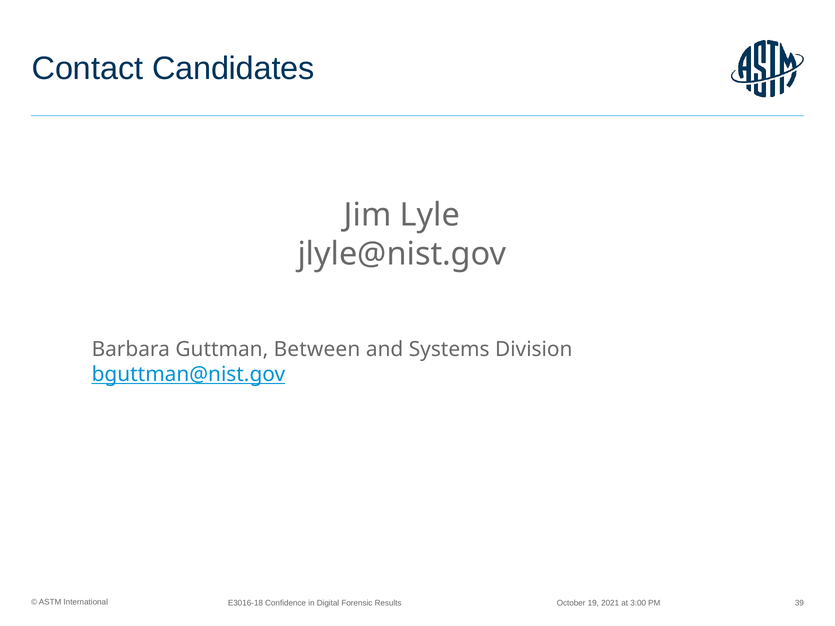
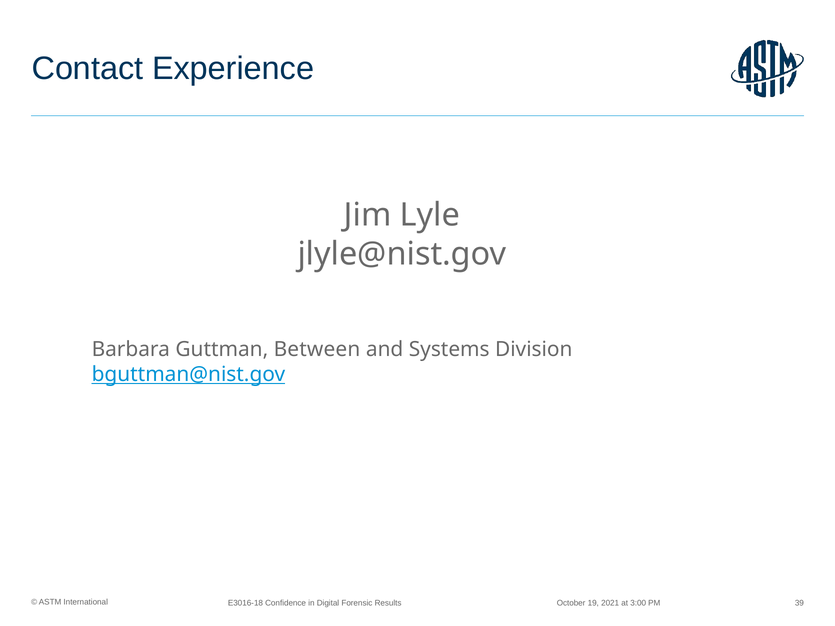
Candidates: Candidates -> Experience (233, 69)
